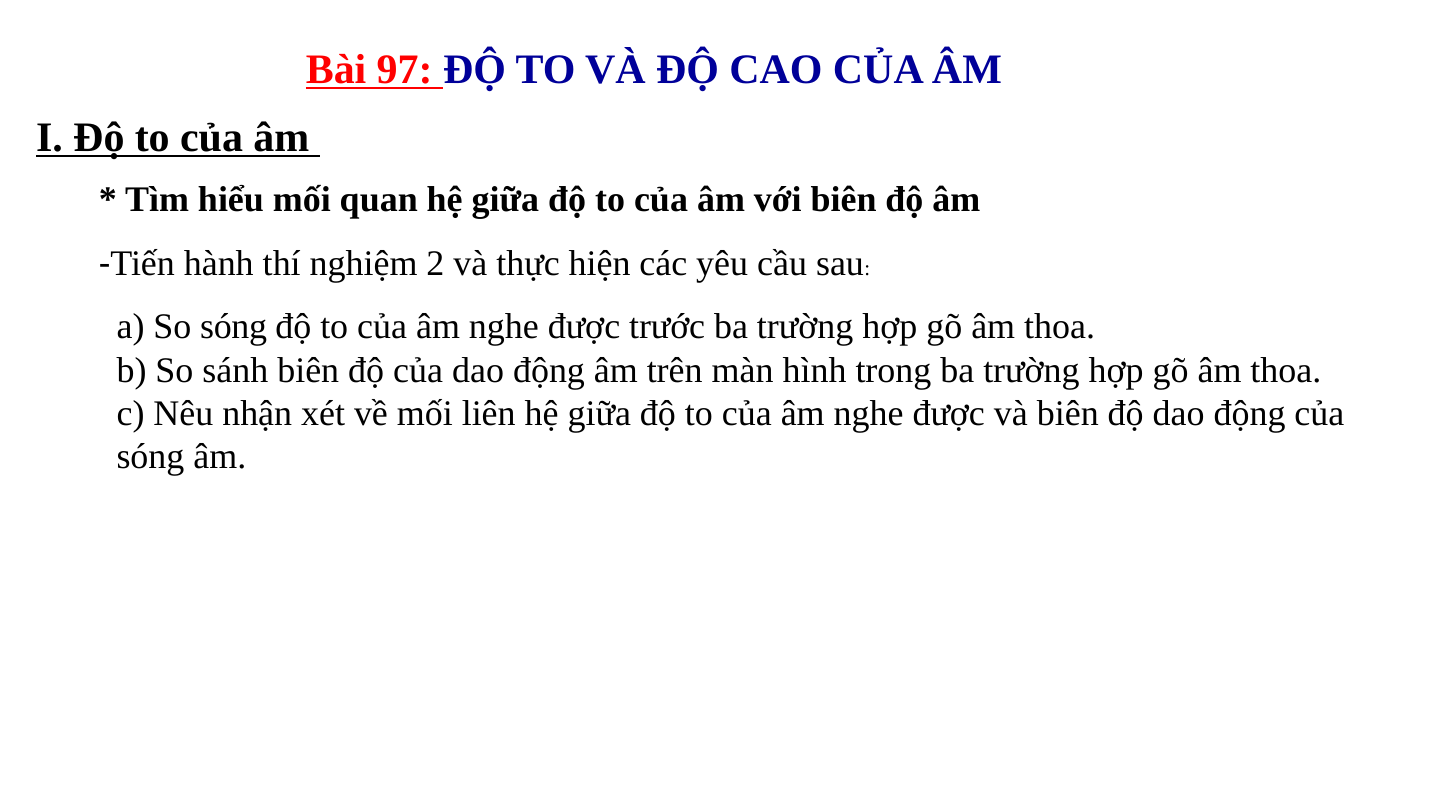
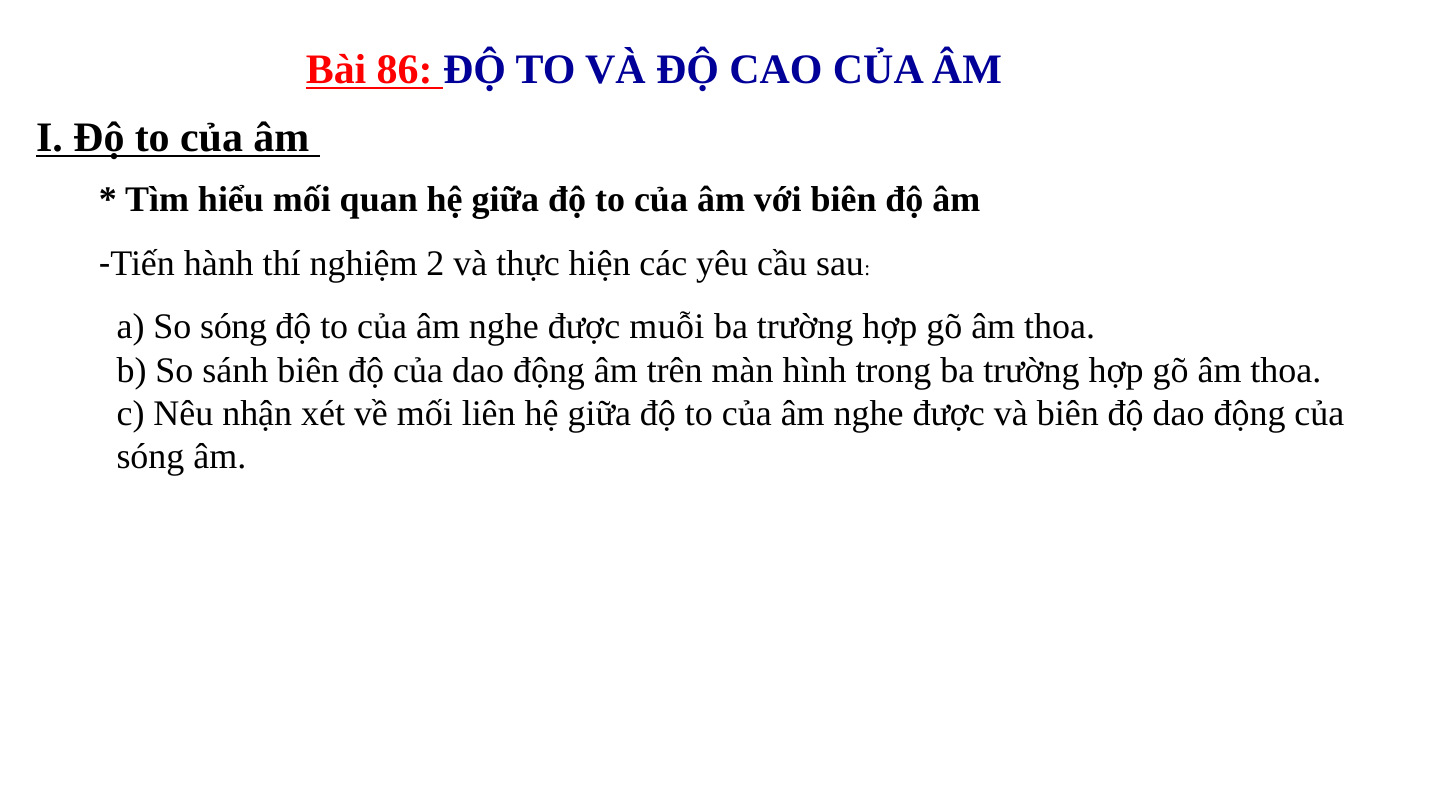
97: 97 -> 86 (405, 70)
trước: trước -> muỗi (667, 327)
